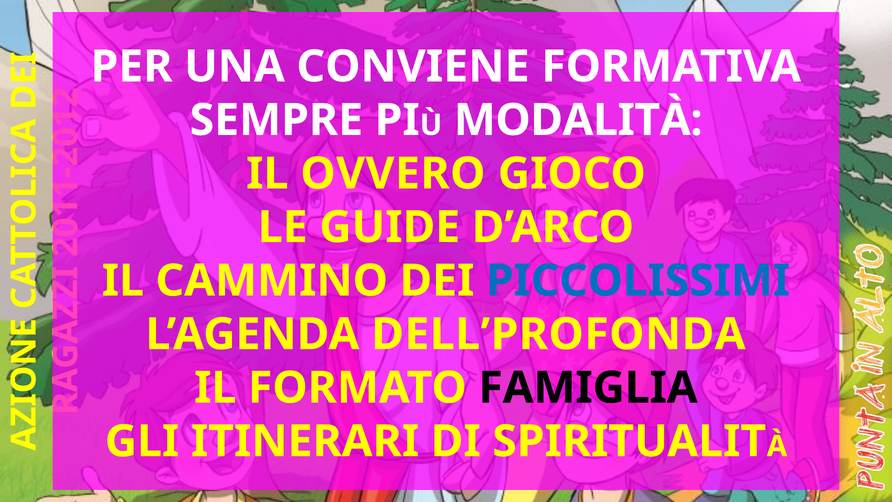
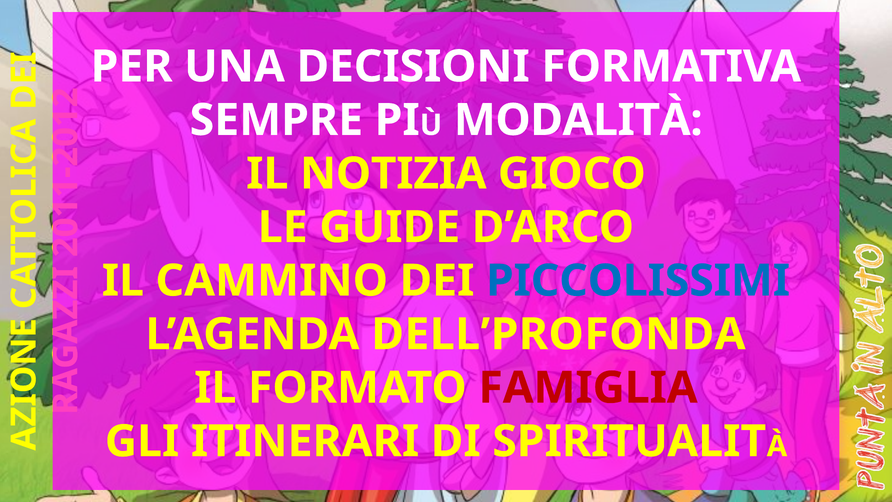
CONVIENE: CONVIENE -> DECISIONI (413, 67)
OVVERO: OVVERO -> NOTIZIA (393, 174)
FAMIGLIA colour: black -> red (588, 388)
